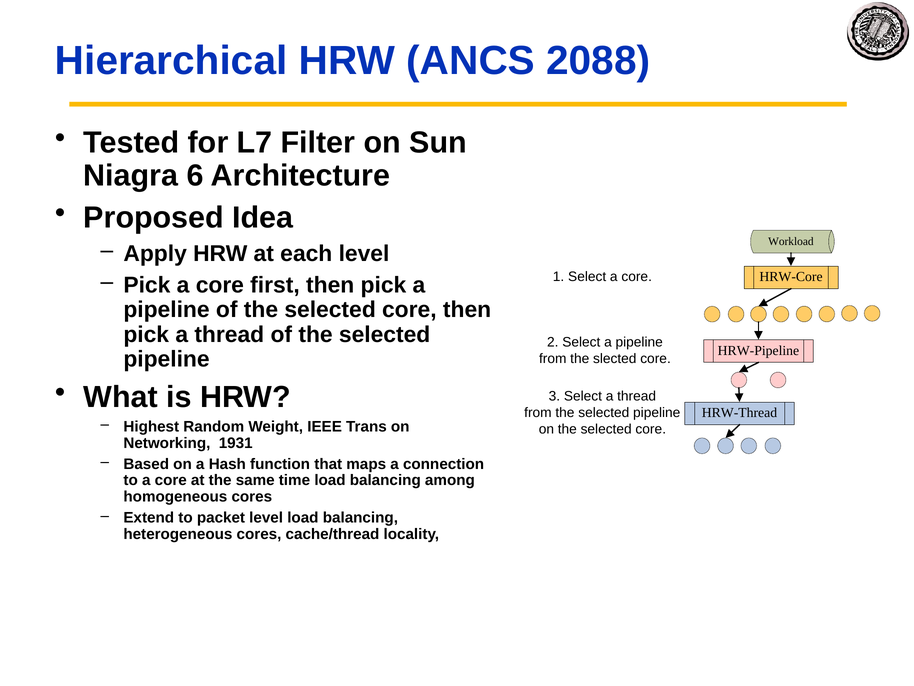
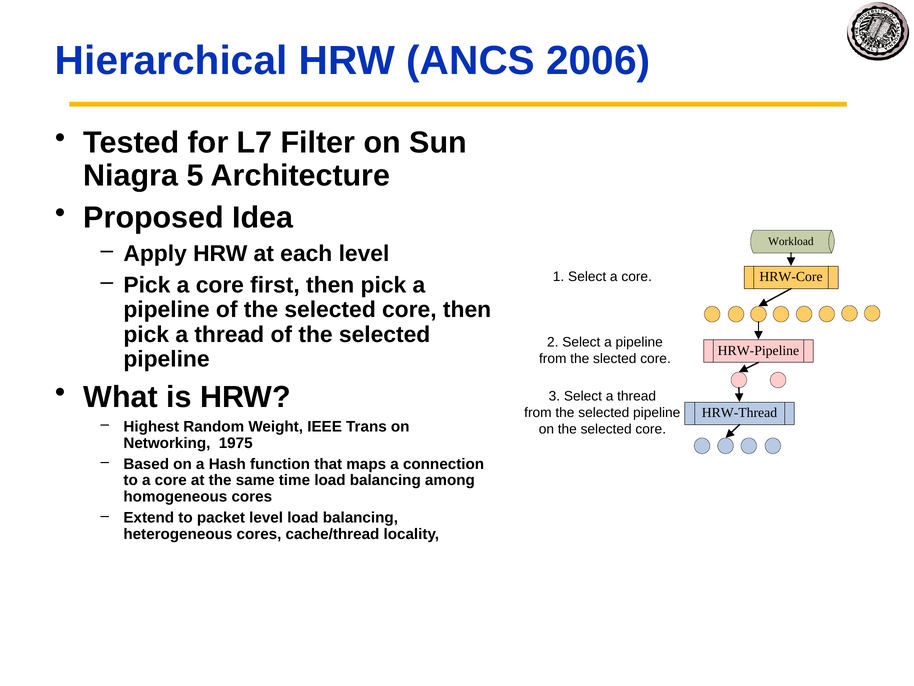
2088: 2088 -> 2006 (598, 61)
6: 6 -> 5 (195, 176)
1931: 1931 -> 1975 (236, 443)
